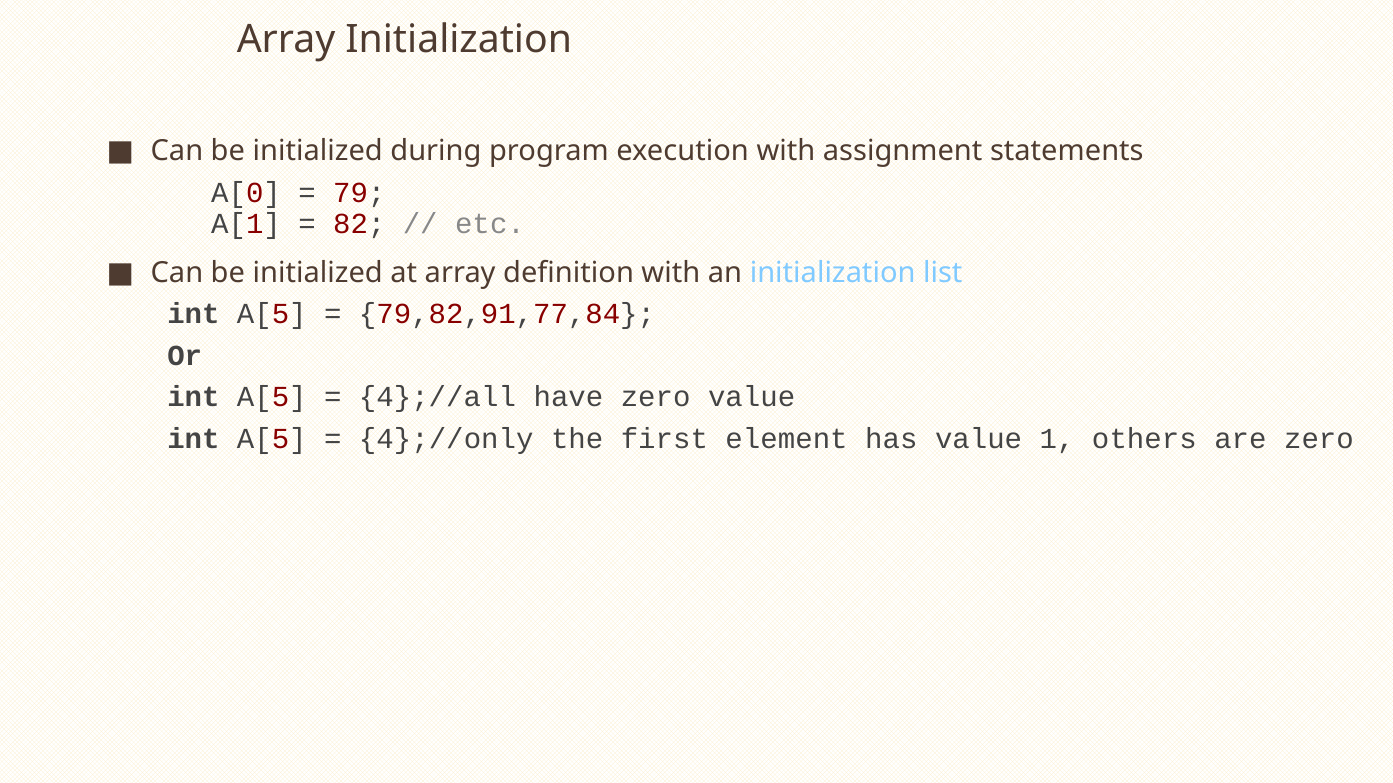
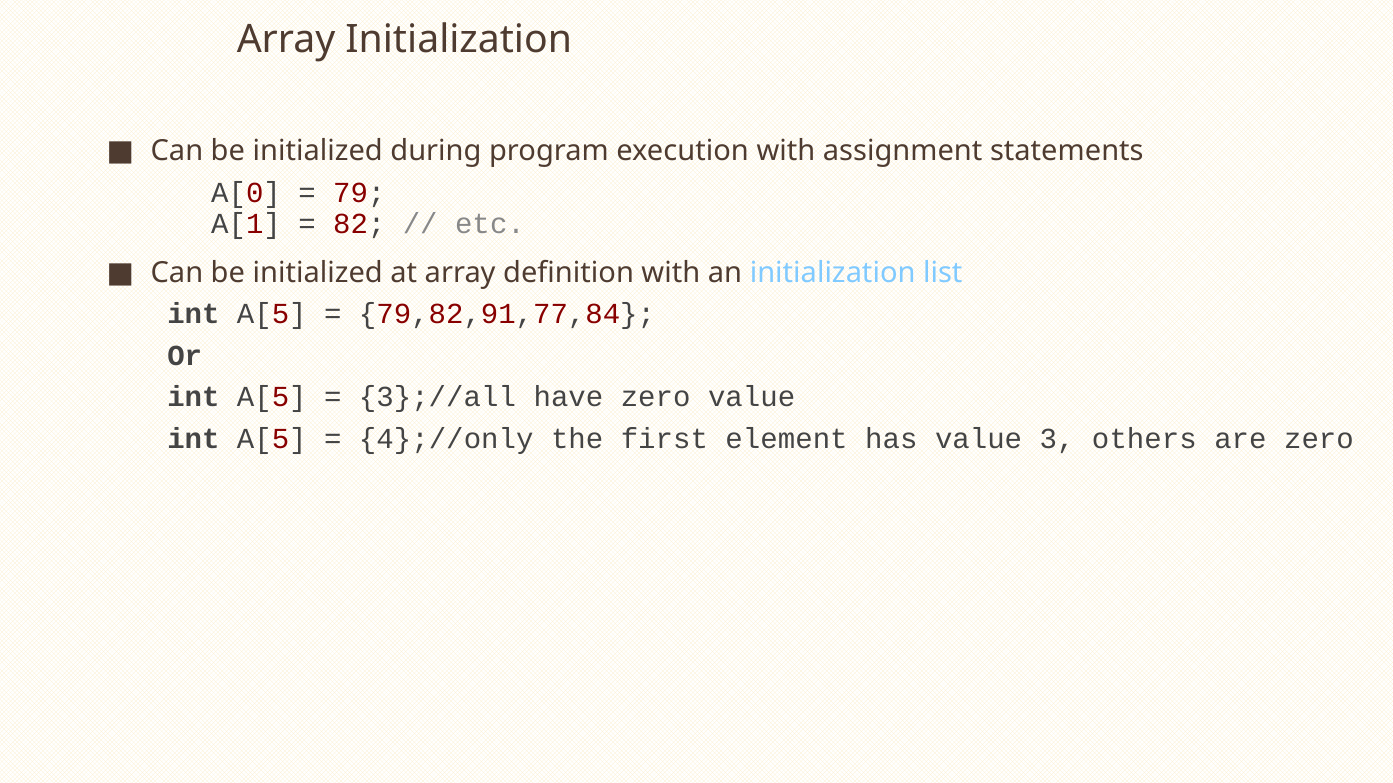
4};//all: 4};//all -> 3};//all (437, 397)
1: 1 -> 3 (1057, 439)
